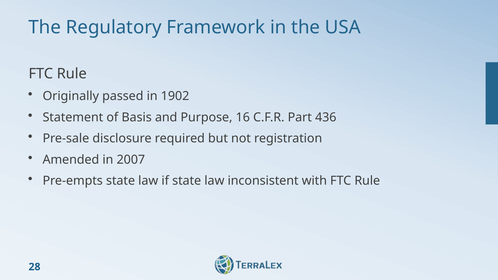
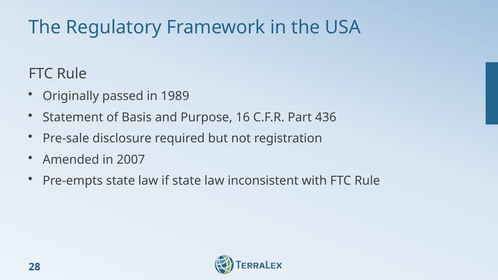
1902: 1902 -> 1989 (175, 96)
